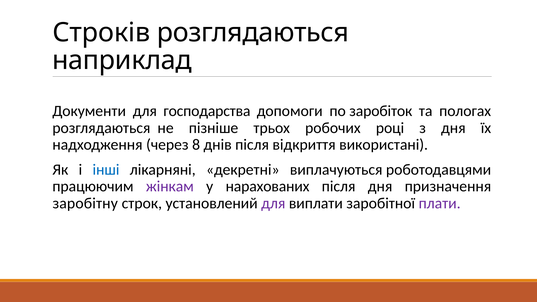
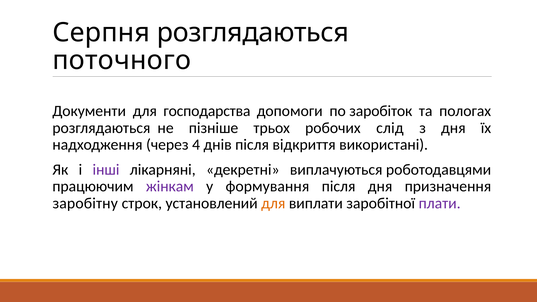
Строків: Строків -> Серпня (101, 33)
наприклад: наприклад -> поточного (122, 60)
році: році -> слід (390, 128)
8: 8 -> 4 (196, 145)
інші colour: blue -> purple (106, 170)
нарахованих: нарахованих -> формування (267, 186)
для colour: purple -> orange (273, 203)
